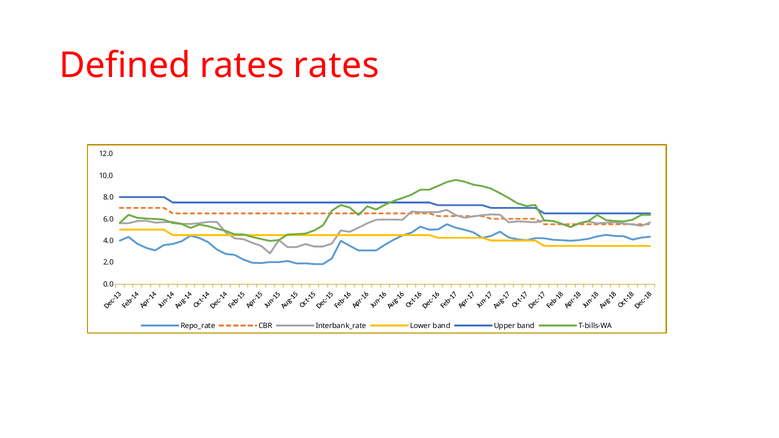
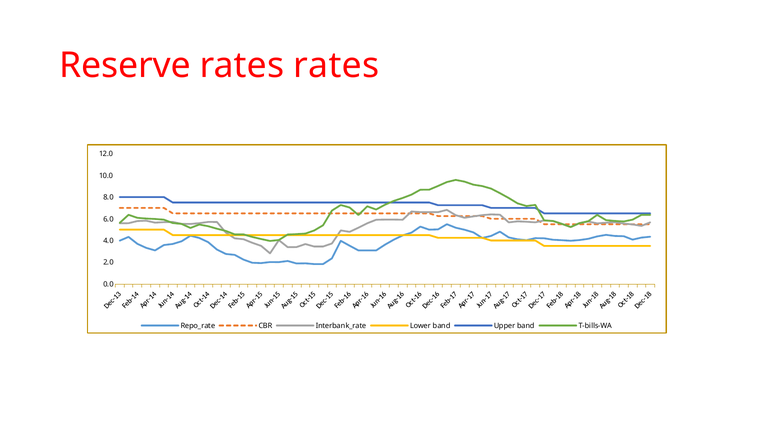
Defined: Defined -> Reserve (125, 65)
